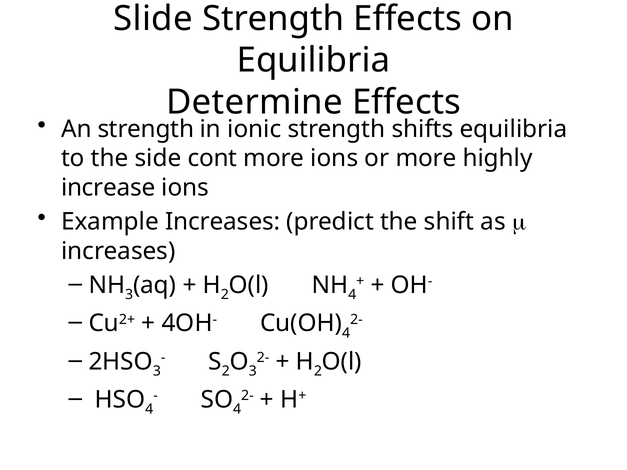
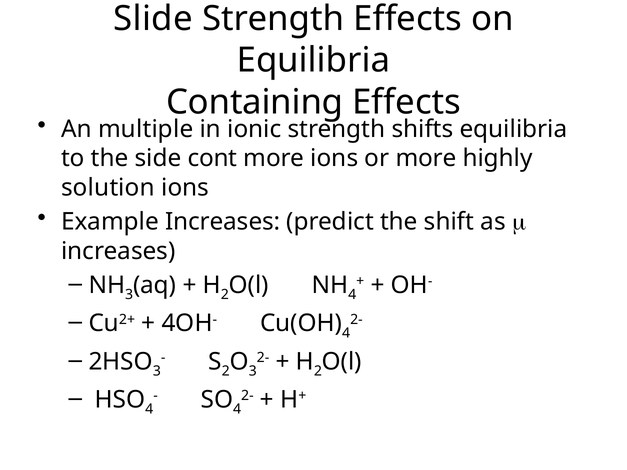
Determine: Determine -> Containing (255, 102)
An strength: strength -> multiple (146, 129)
increase: increase -> solution (108, 188)
